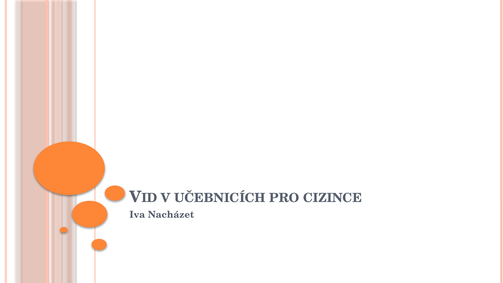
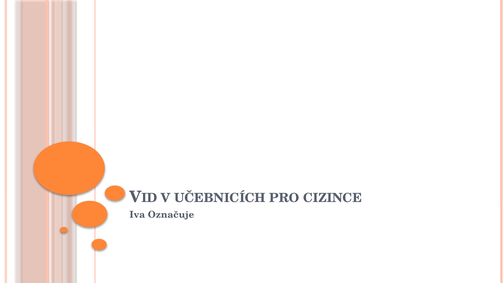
Nacházet: Nacházet -> Označuje (171, 215)
